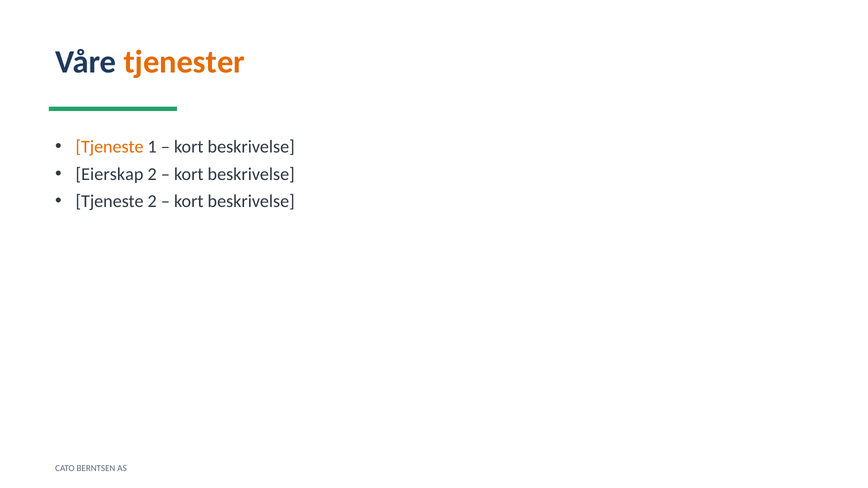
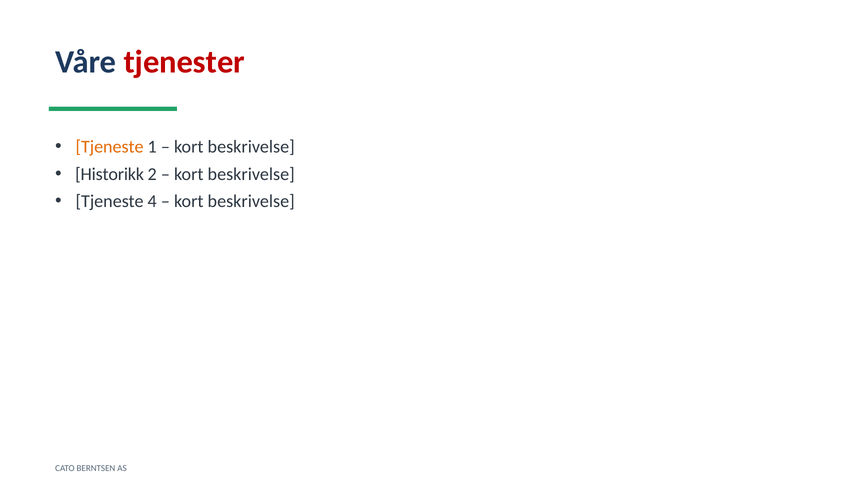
tjenester colour: orange -> red (184, 62)
Eierskap: Eierskap -> Historikk (110, 174)
Tjeneste 2: 2 -> 4 (152, 201)
